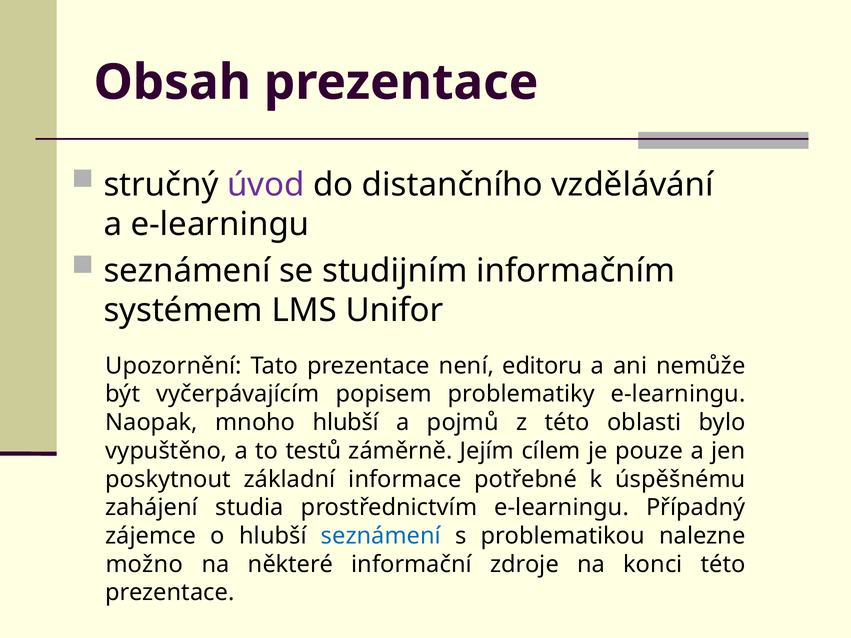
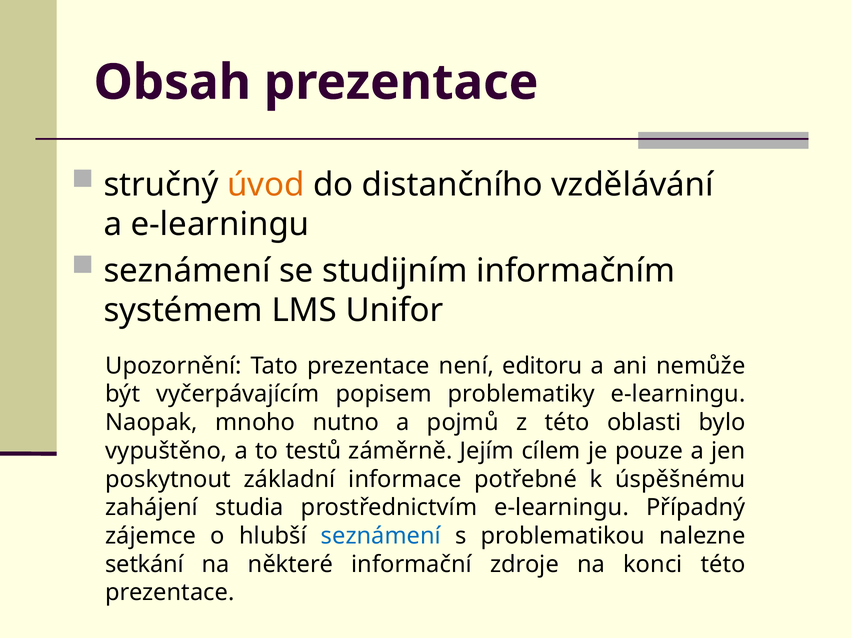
úvod colour: purple -> orange (266, 185)
mnoho hlubší: hlubší -> nutno (346, 423)
možno: možno -> setkání (145, 565)
